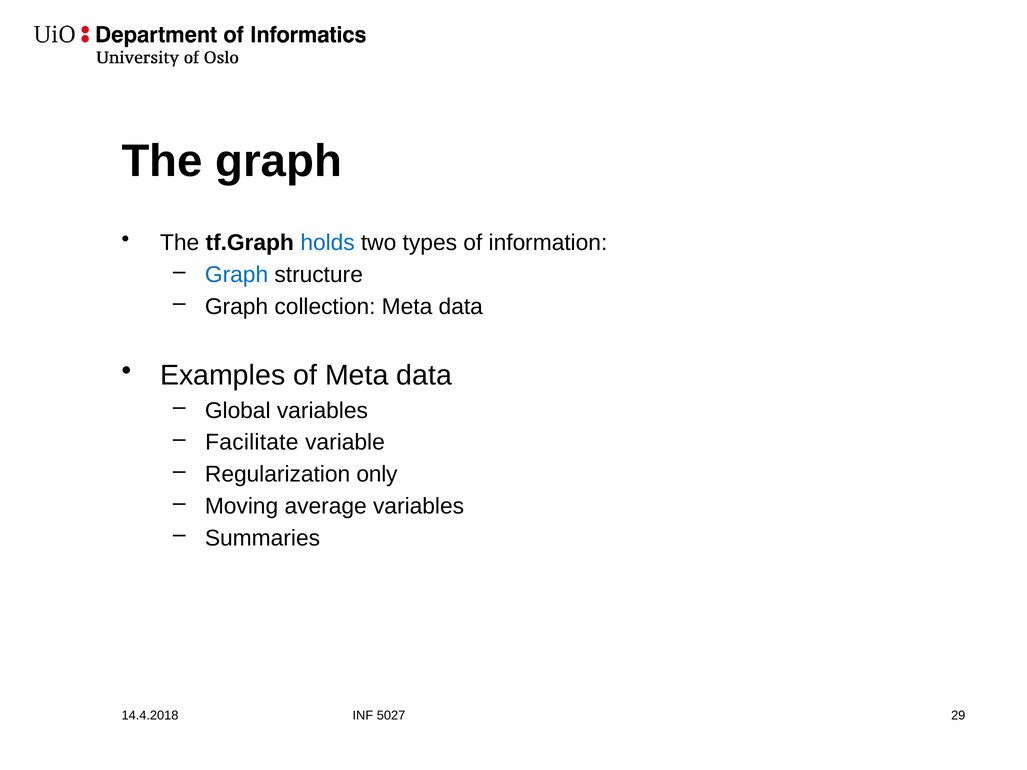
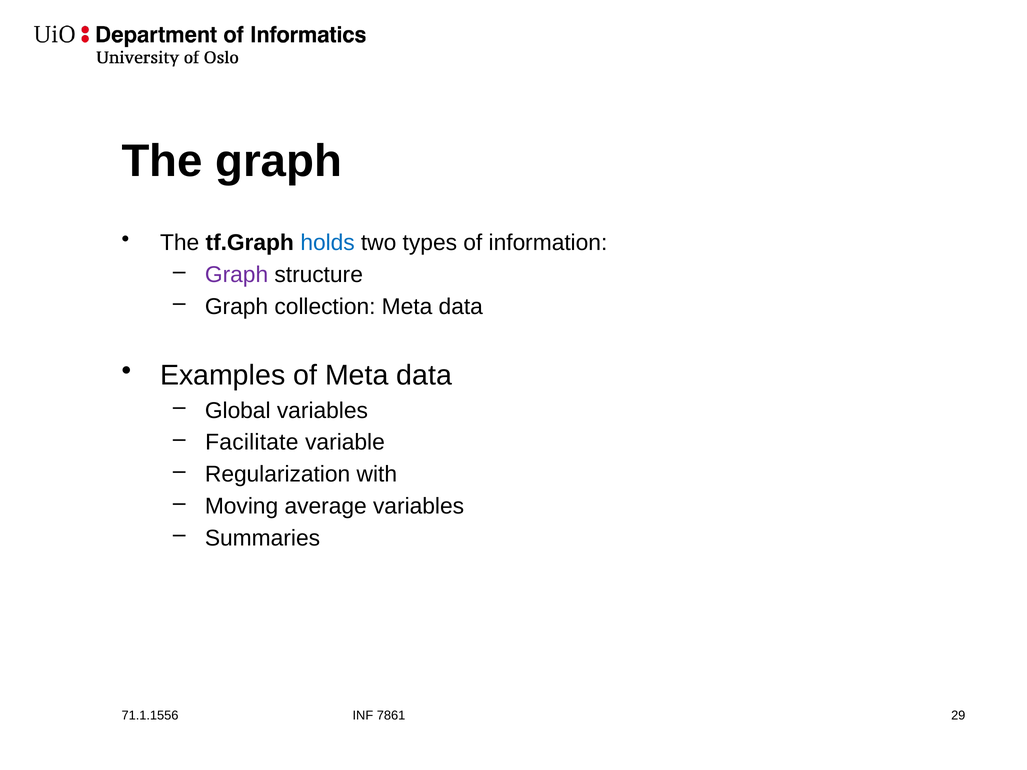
Graph colour: blue -> purple (237, 275)
only: only -> with (377, 475)
14.4.2018: 14.4.2018 -> 71.1.1556 (150, 716)
5027: 5027 -> 7861 (391, 716)
